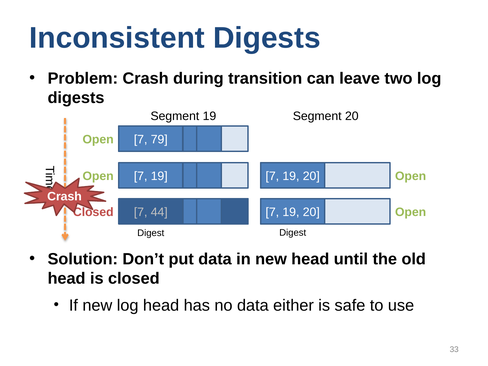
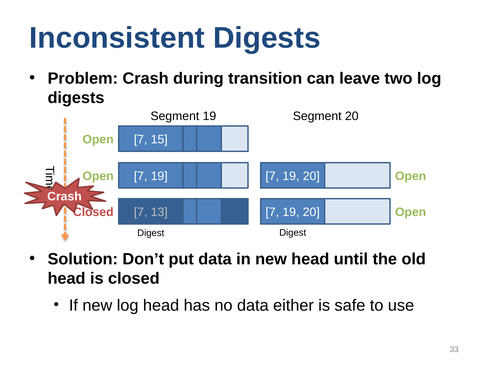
79: 79 -> 15 (159, 140)
44: 44 -> 13 (159, 212)
